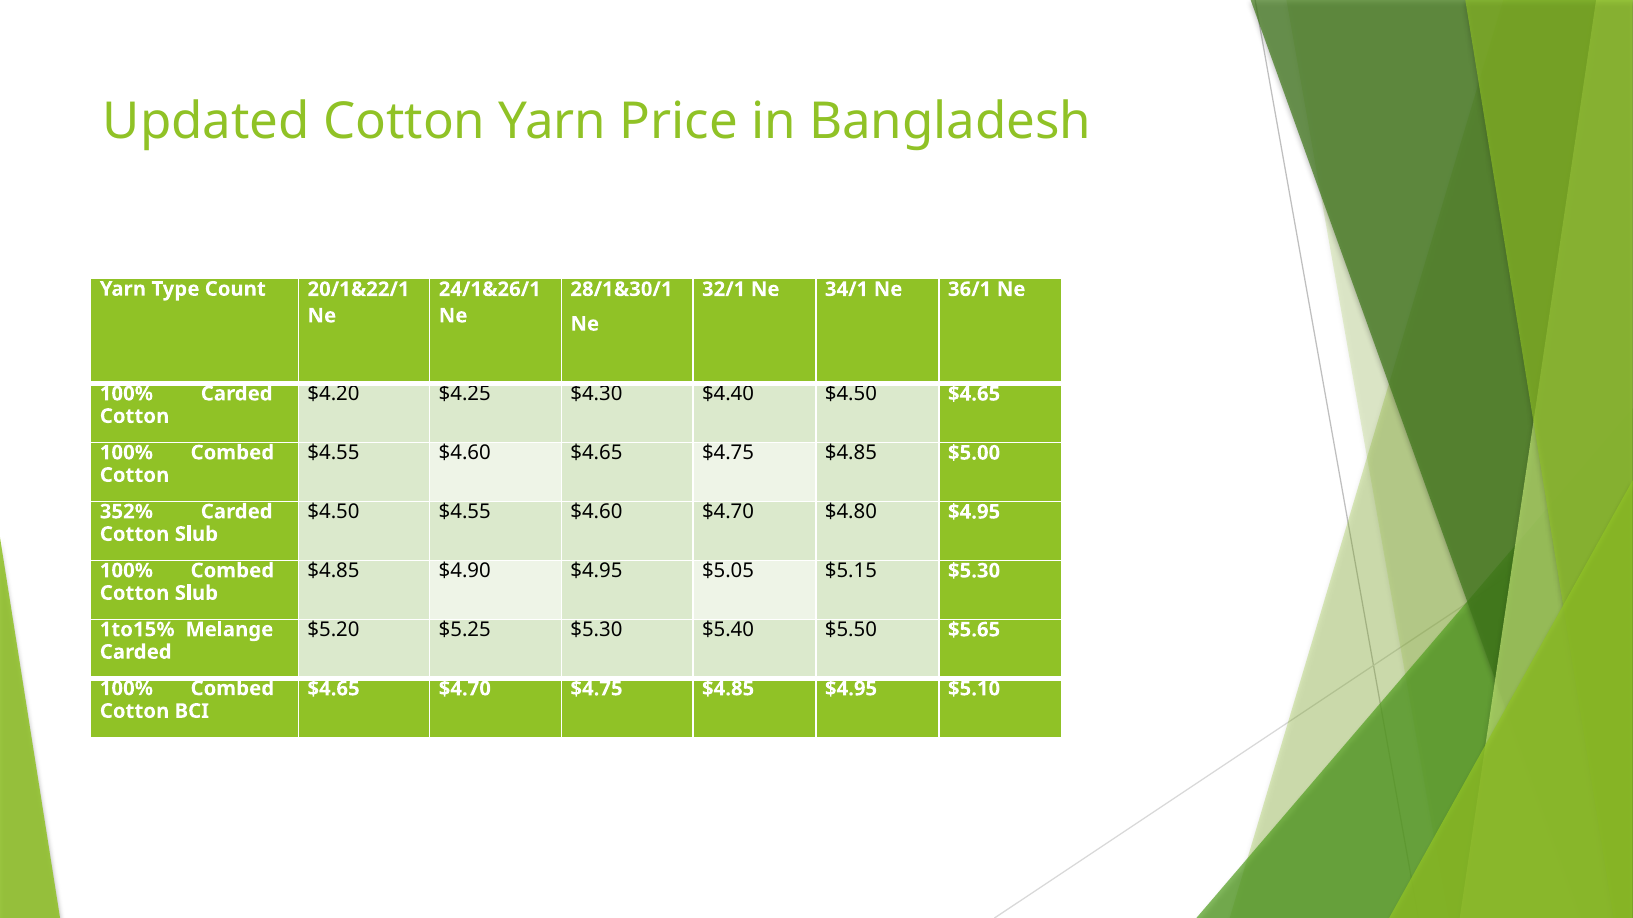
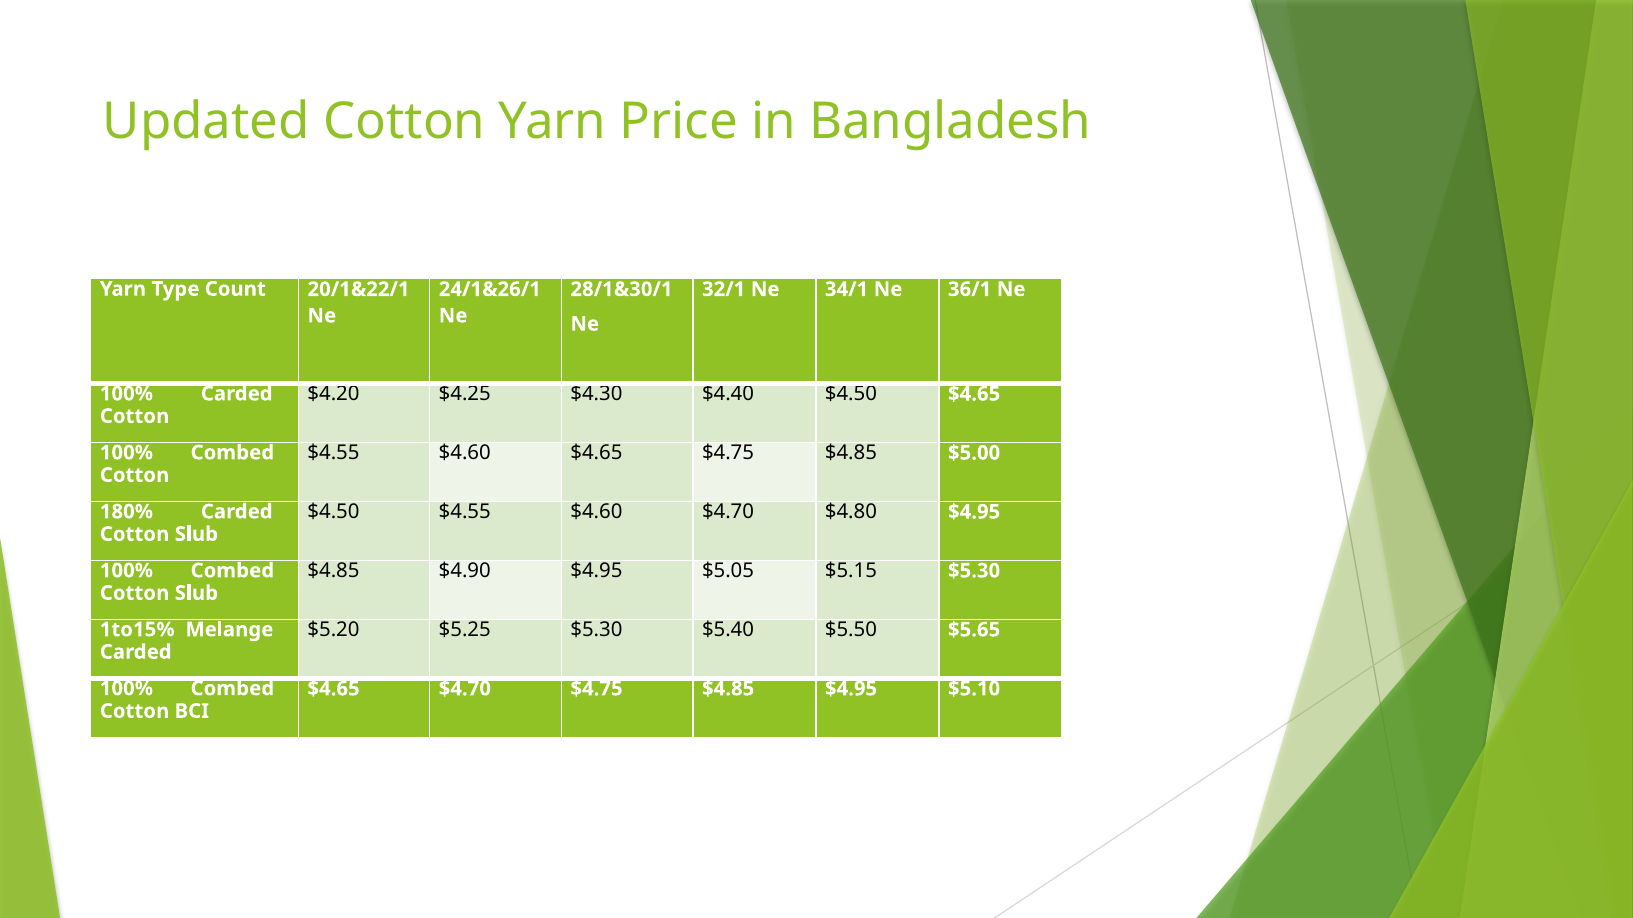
352%: 352% -> 180% (126, 512)
